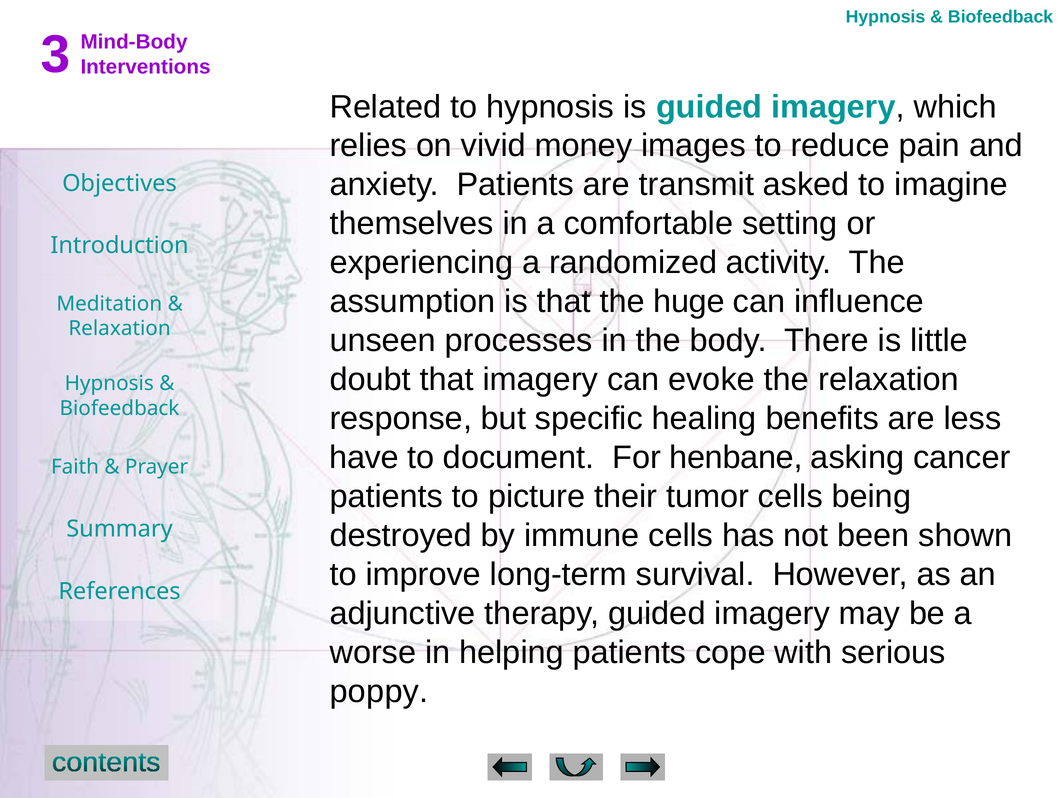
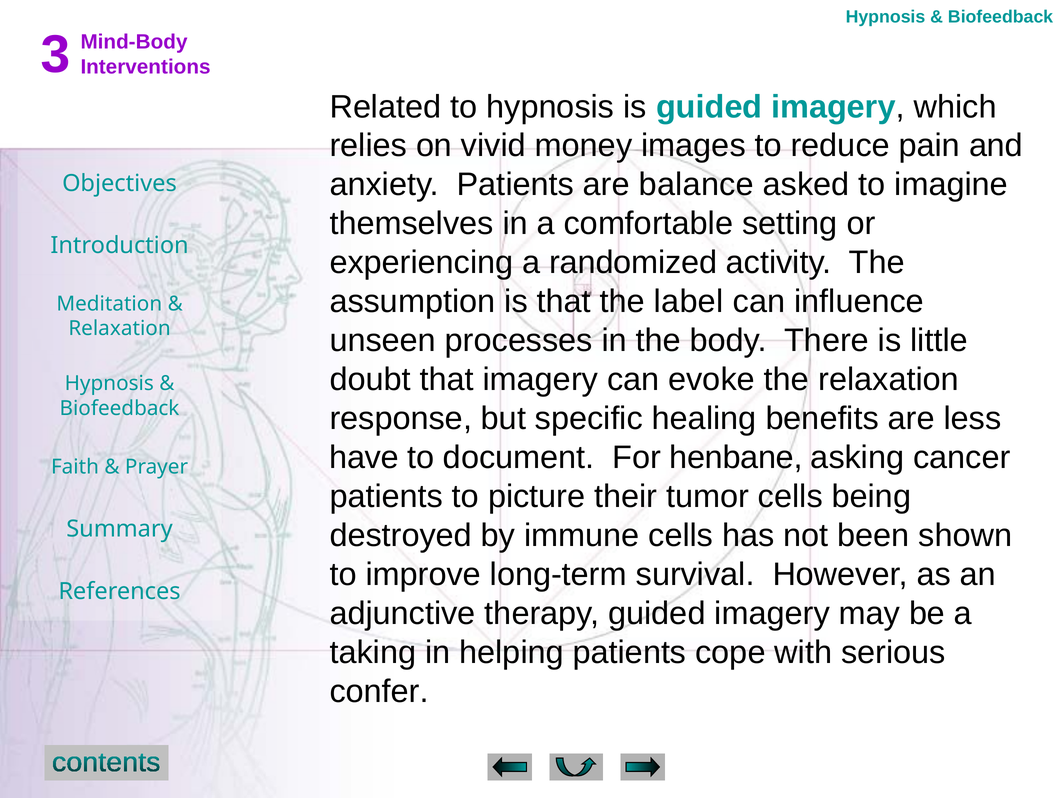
transmit: transmit -> balance (696, 185)
huge: huge -> label (689, 302)
worse: worse -> taking (373, 653)
poppy: poppy -> confer (379, 692)
